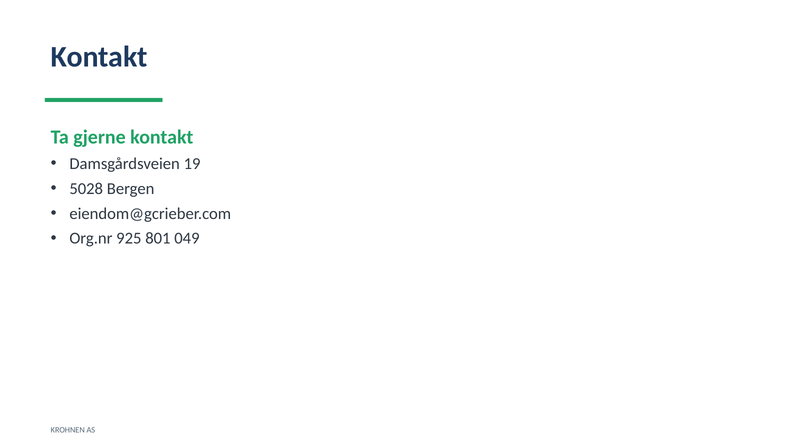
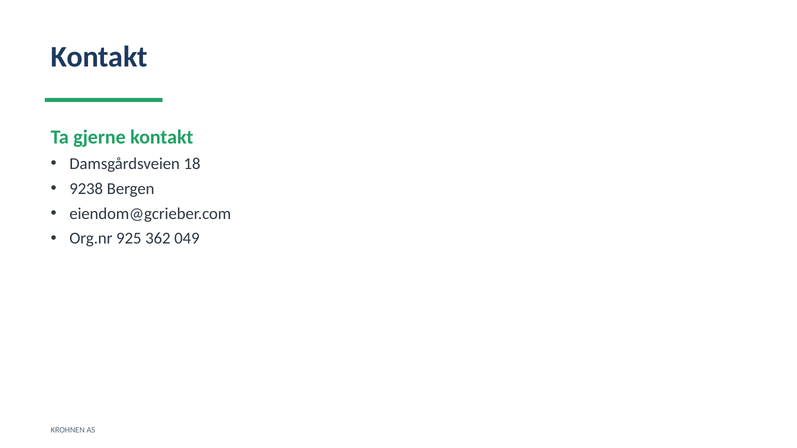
19: 19 -> 18 (192, 164)
5028: 5028 -> 9238 (86, 189)
801: 801 -> 362 (158, 239)
